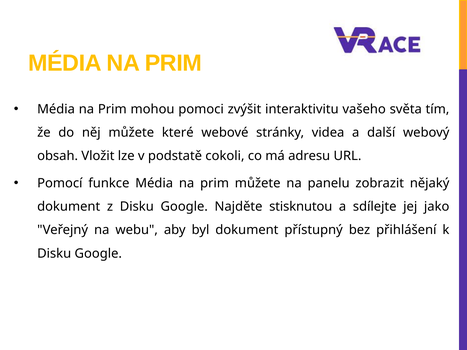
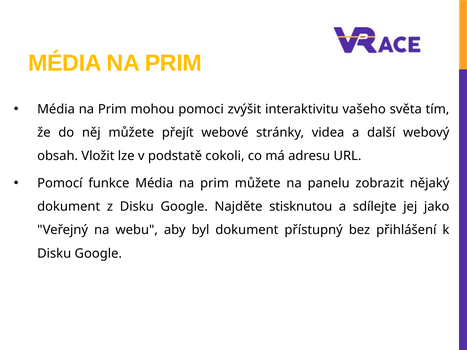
které: které -> přejít (178, 133)
